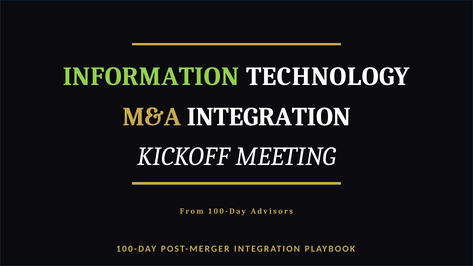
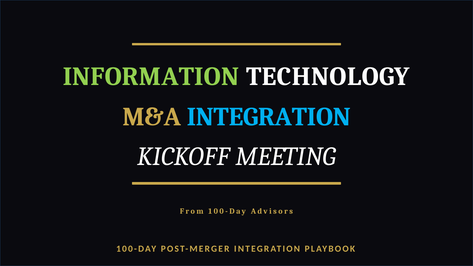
INTEGRATION colour: white -> light blue (269, 117)
